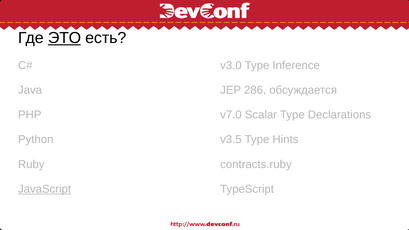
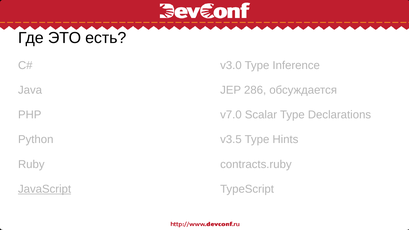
ЭТО underline: present -> none (65, 38)
